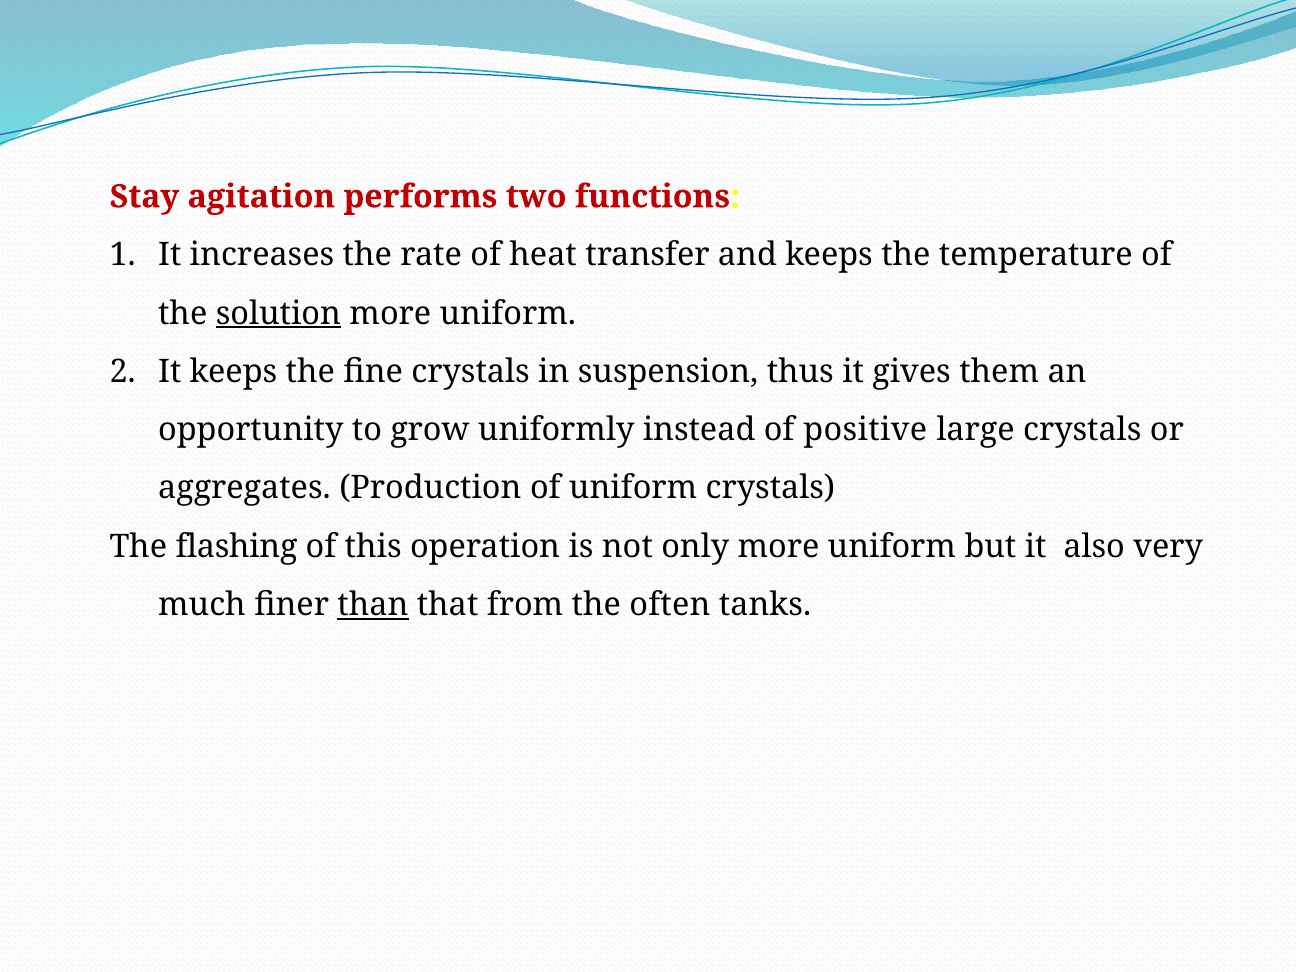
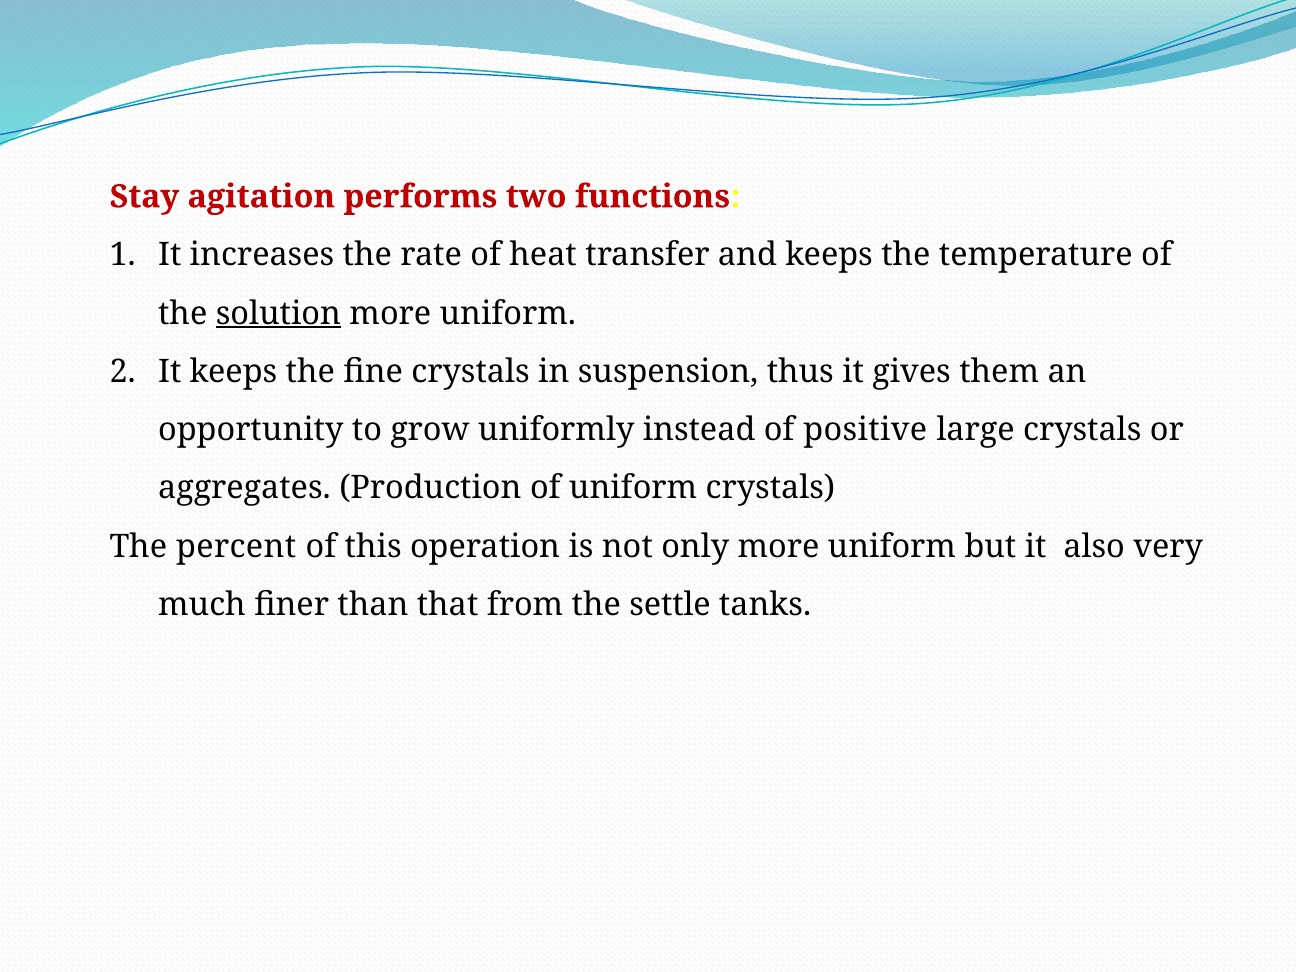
flashing: flashing -> percent (236, 547)
than underline: present -> none (373, 605)
often: often -> settle (670, 605)
